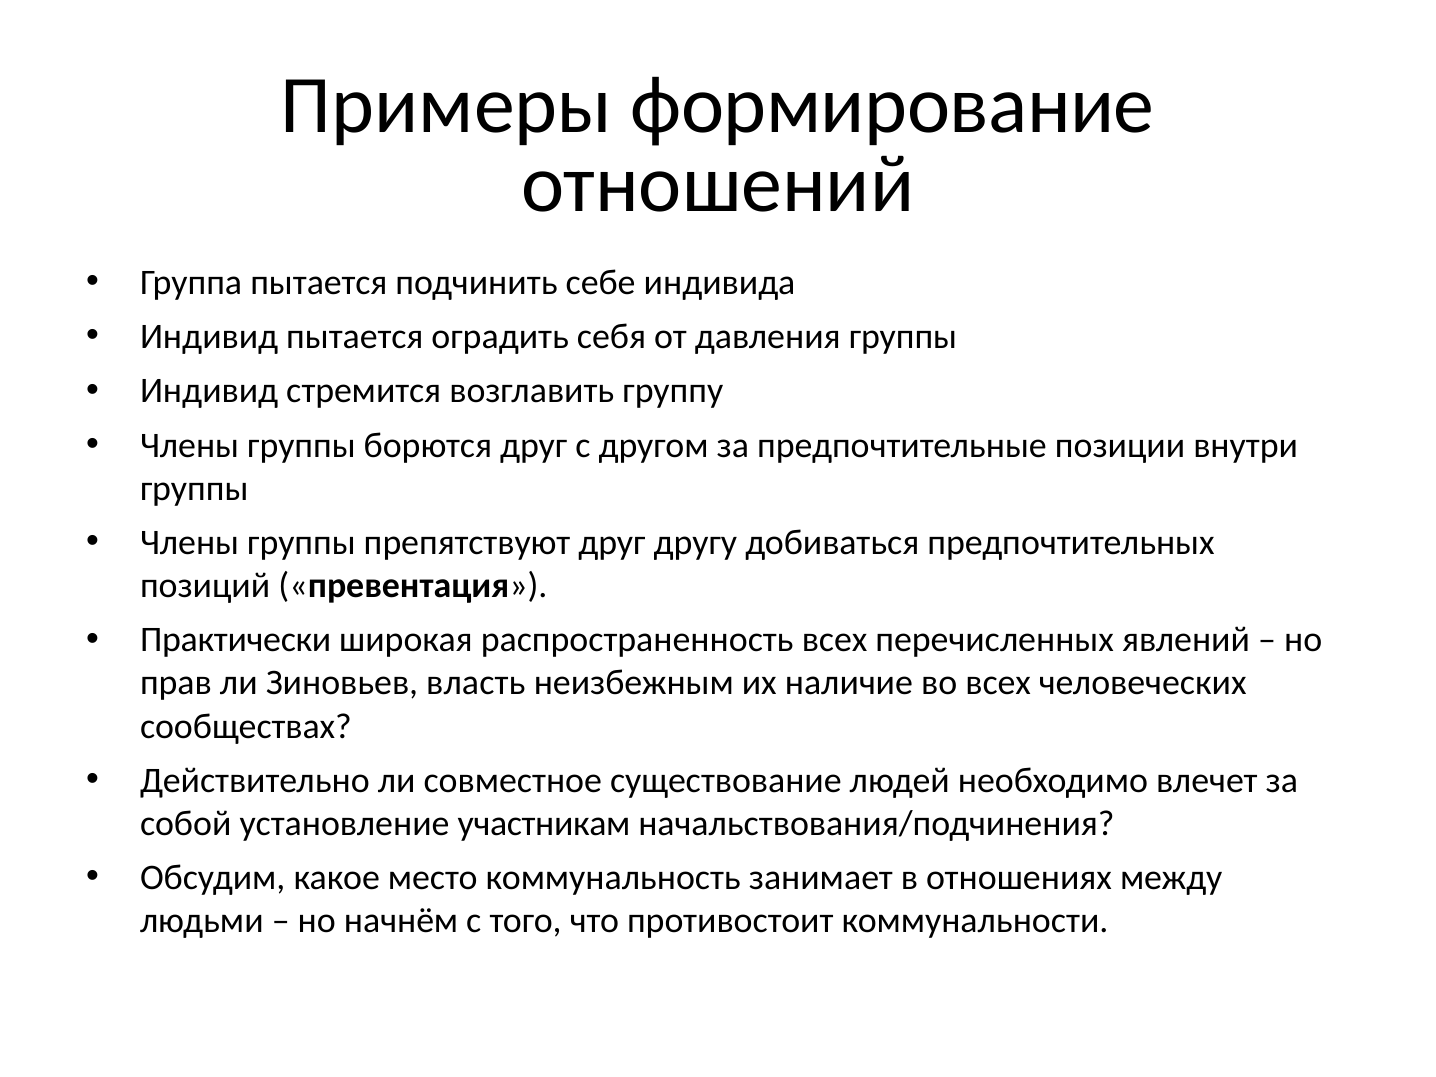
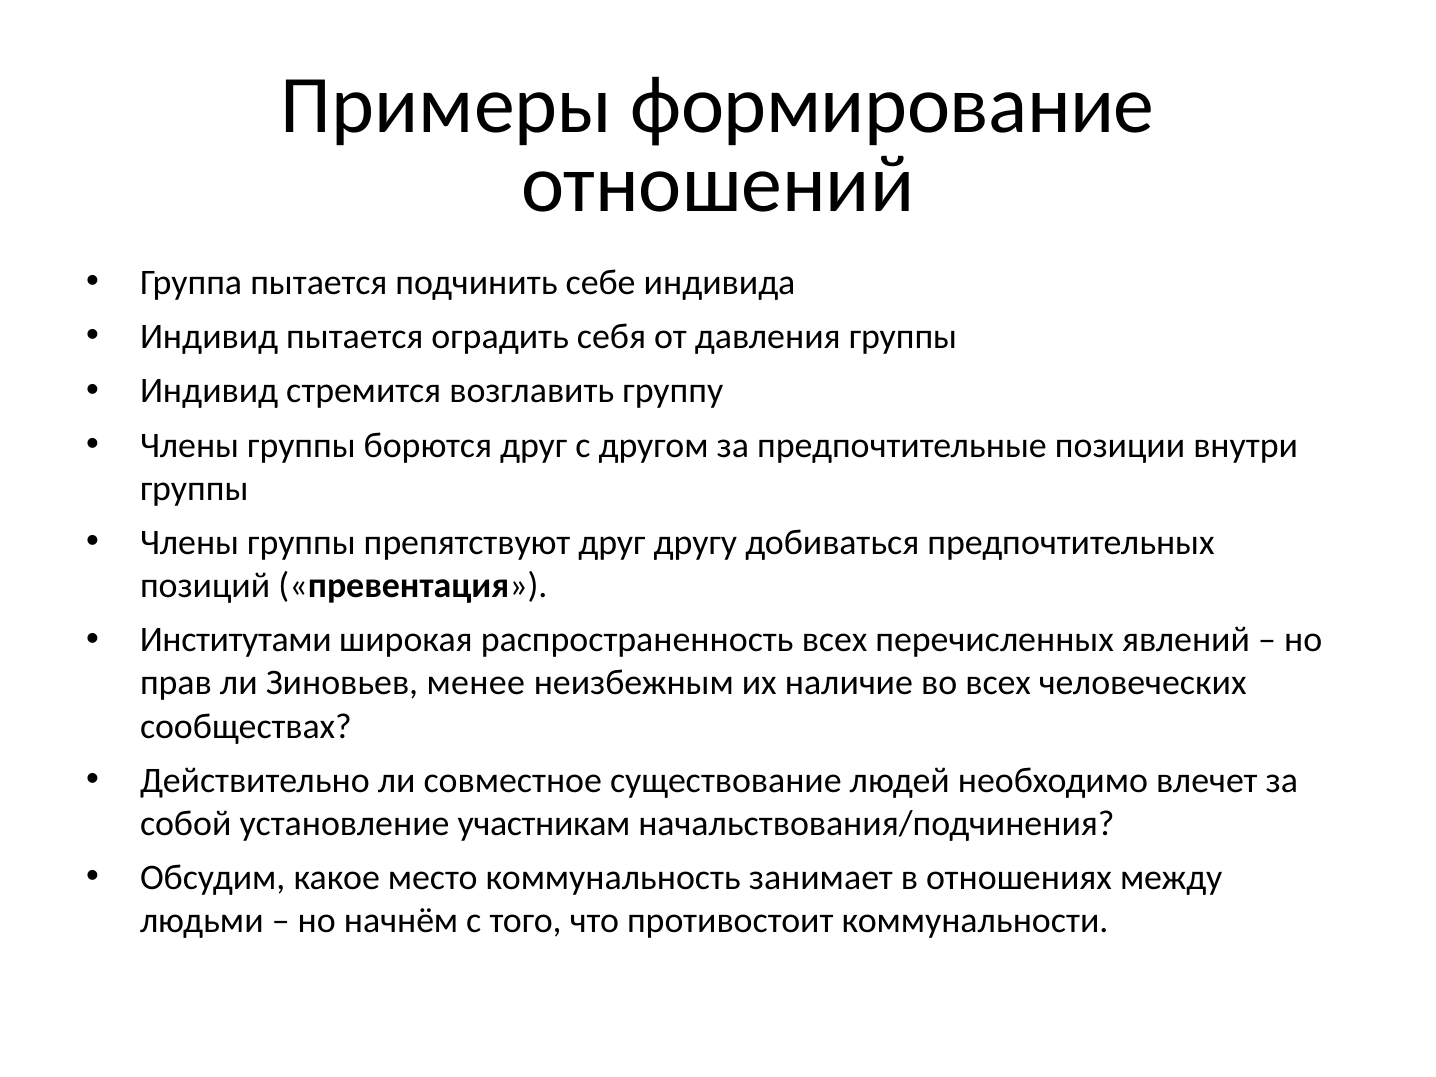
Практически: Практически -> Институтами (236, 640)
власть: власть -> менее (476, 683)
